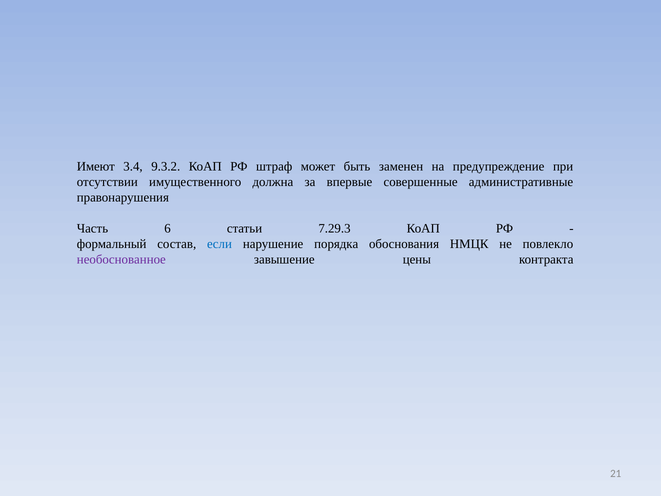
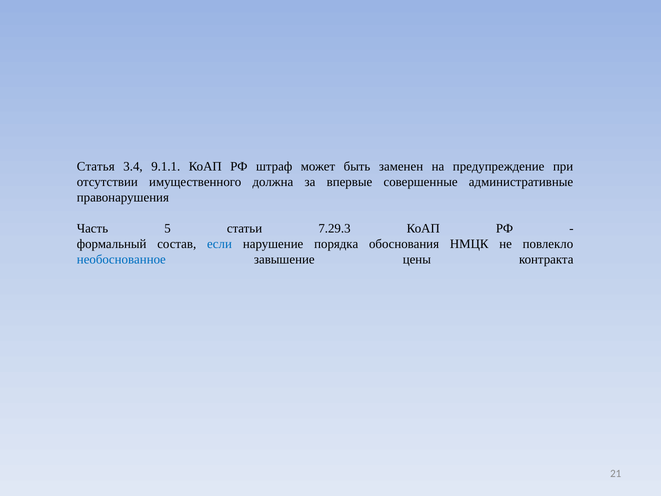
Имеют: Имеют -> Статья (96, 167)
9.3.2: 9.3.2 -> 9.1.1 (166, 167)
6: 6 -> 5 (167, 228)
необоснованное colour: purple -> blue (121, 259)
